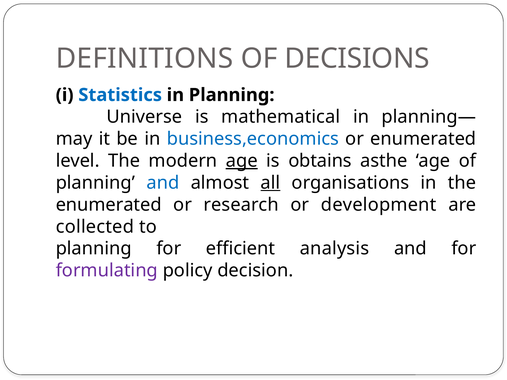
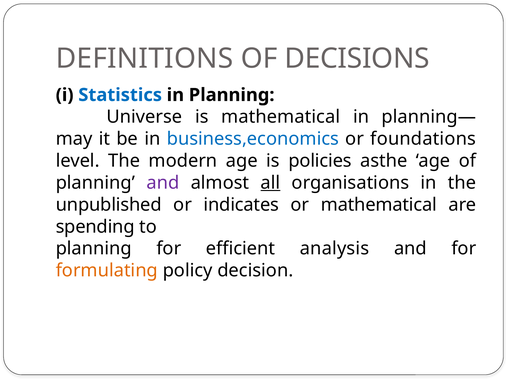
or enumerated: enumerated -> foundations (423, 139)
age underline: present -> none (242, 161)
obtains: obtains -> policies (320, 161)
and colour: blue -> purple (163, 183)
enumerated: enumerated -> unpublished (109, 205)
research: research -> indicates (241, 205)
or development: development -> mathematical (379, 205)
collected: collected -> spending (95, 227)
formulating colour: purple -> orange (107, 271)
